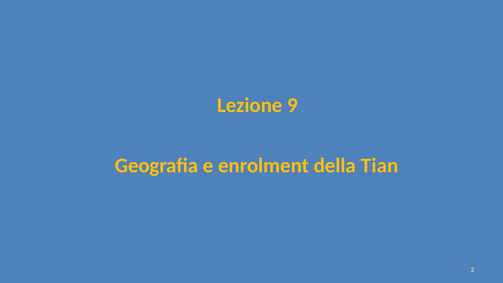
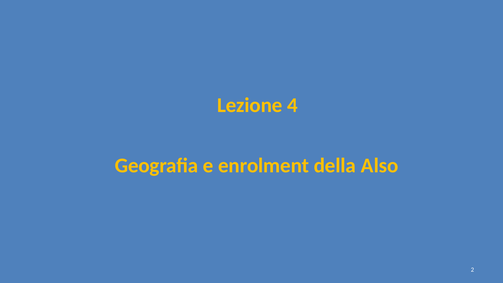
9: 9 -> 4 (292, 105)
Tian: Tian -> Also (380, 166)
